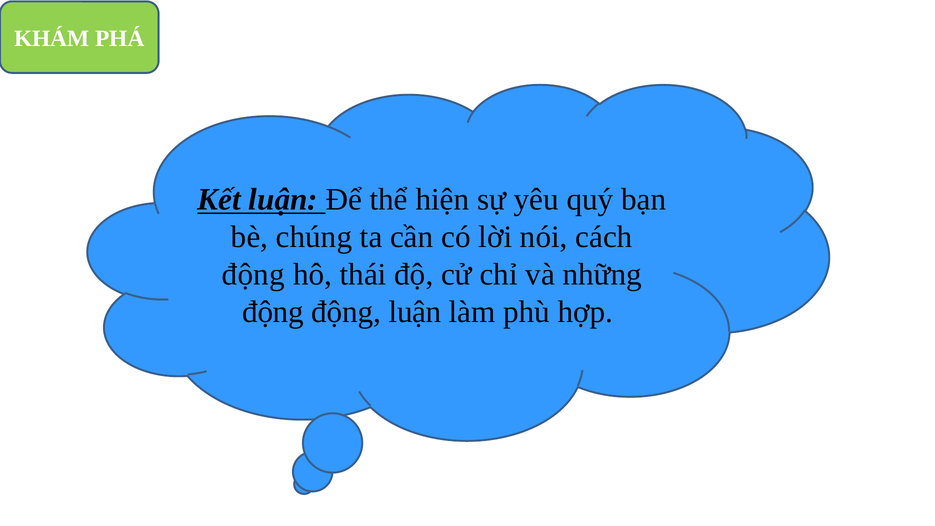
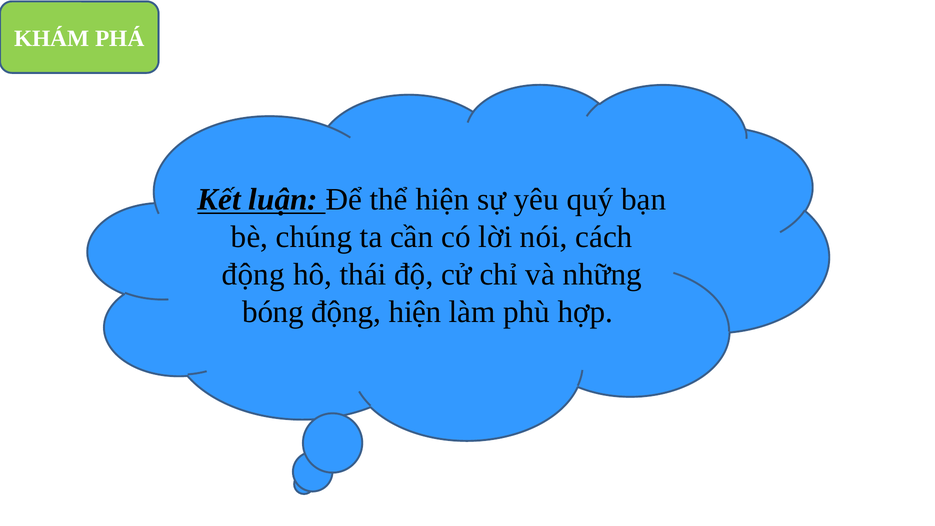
động: động -> bóng (273, 312)
động luận: luận -> hiện (415, 312)
